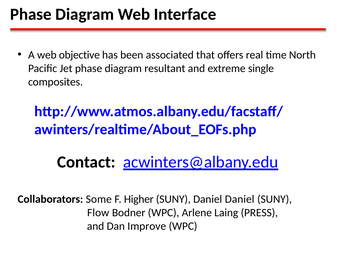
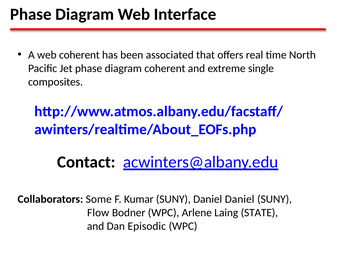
web objective: objective -> coherent (79, 55)
diagram resultant: resultant -> coherent (165, 68)
Higher: Higher -> Kumar (139, 199)
PRESS: PRESS -> STATE (259, 213)
Improve: Improve -> Episodic (147, 226)
